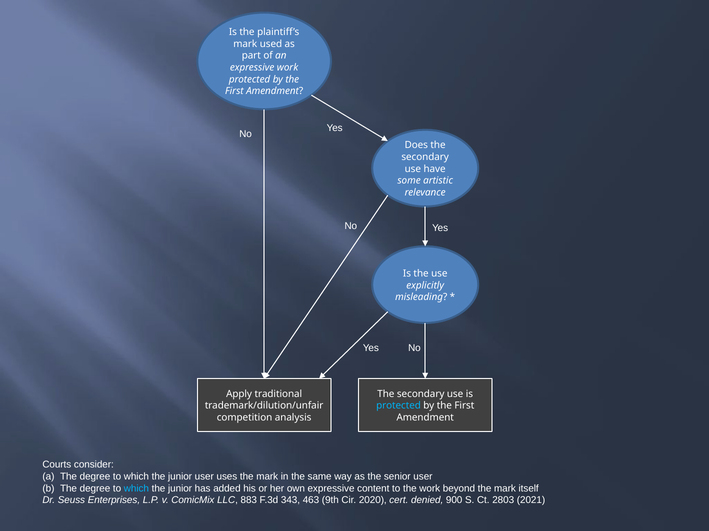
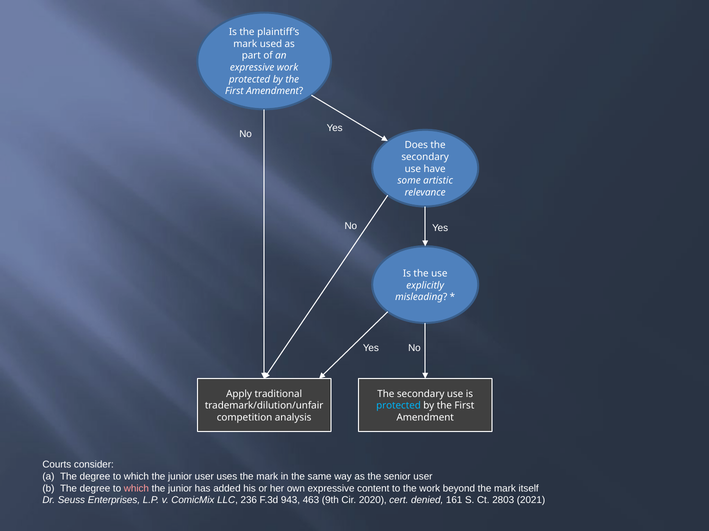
which colour: light blue -> pink (136, 489)
883: 883 -> 236 (249, 501)
343: 343 -> 943 (290, 501)
900: 900 -> 161 (454, 501)
